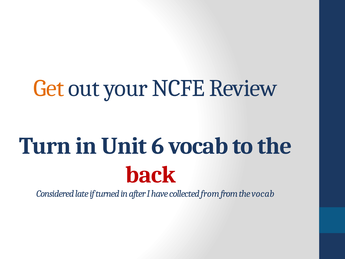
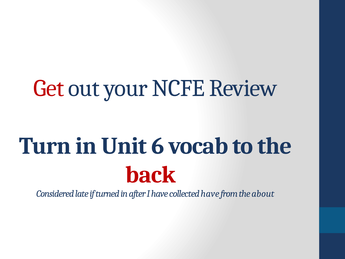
Get colour: orange -> red (49, 88)
collected from: from -> have (210, 194)
the vocab: vocab -> about (263, 194)
